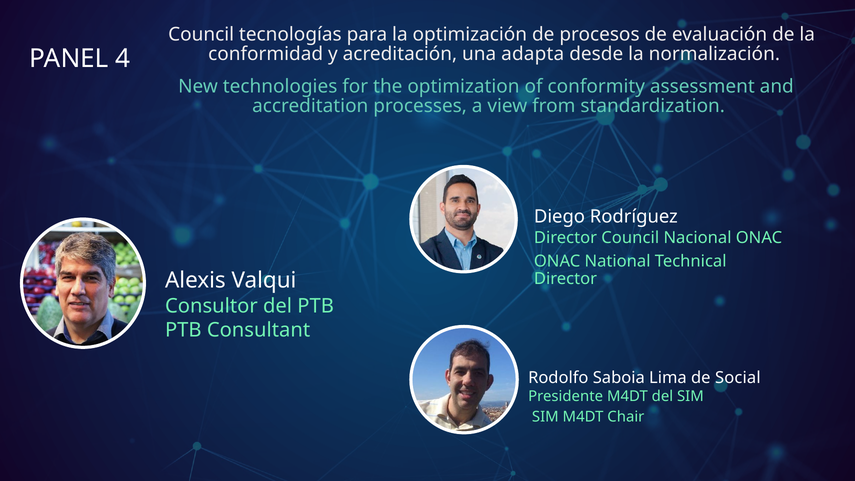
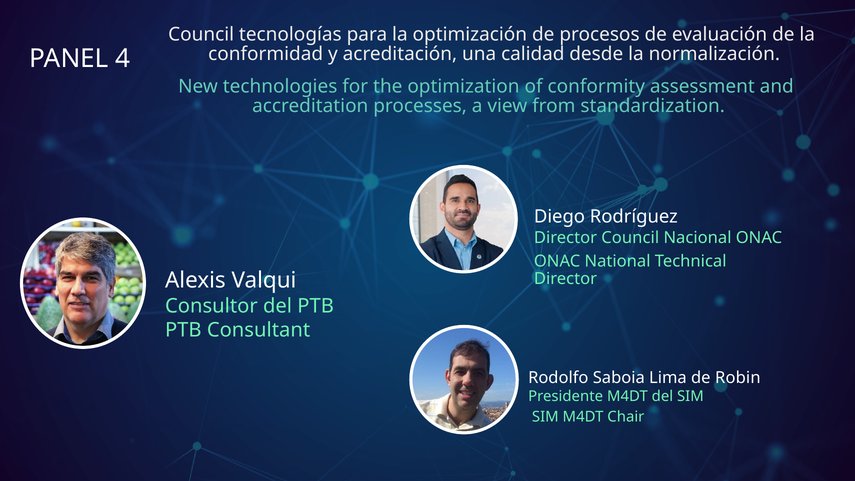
adapta: adapta -> calidad (533, 54)
Social: Social -> Robin (738, 378)
